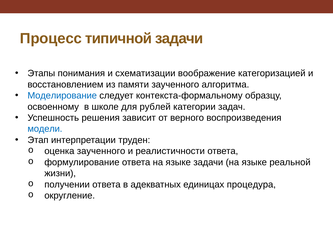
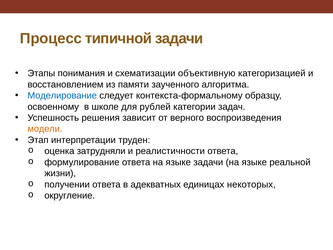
воображение: воображение -> объективную (207, 73)
модели colour: blue -> orange (45, 129)
оценка заученного: заученного -> затрудняли (101, 151)
процедура: процедура -> некоторых (251, 184)
